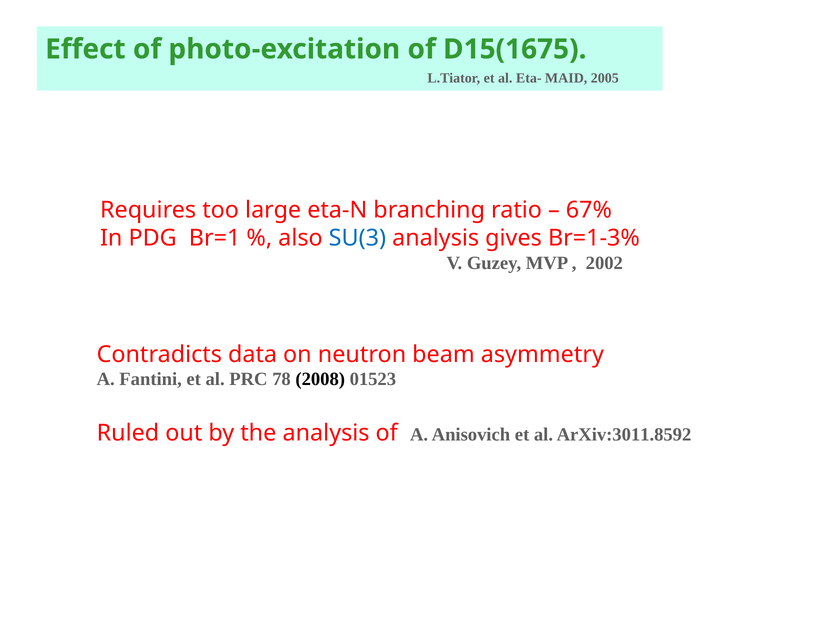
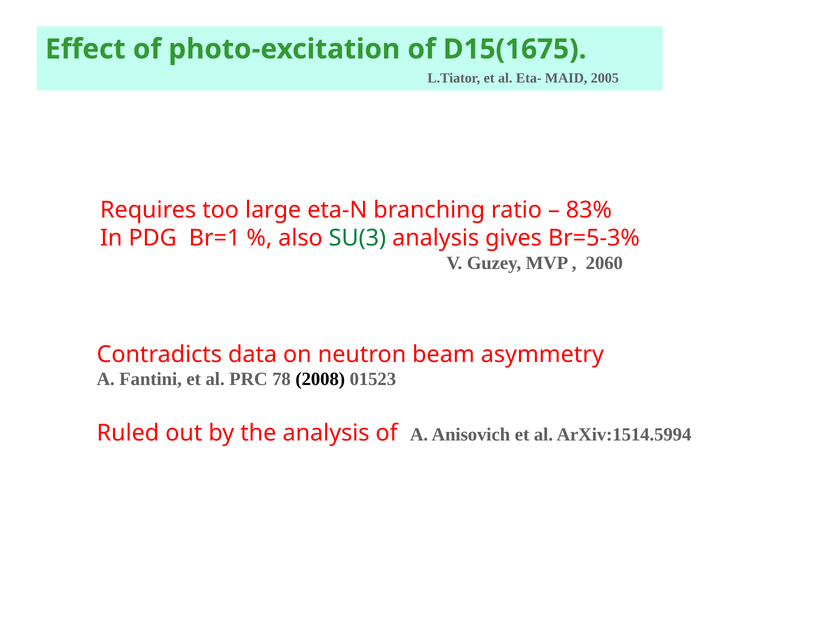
67%: 67% -> 83% (589, 210)
SU(3 colour: blue -> green (357, 238)
Br=1-3%: Br=1-3% -> Br=5-3% (594, 238)
2002: 2002 -> 2060 (604, 263)
ArXiv:3011.8592: ArXiv:3011.8592 -> ArXiv:1514.5994 (624, 434)
